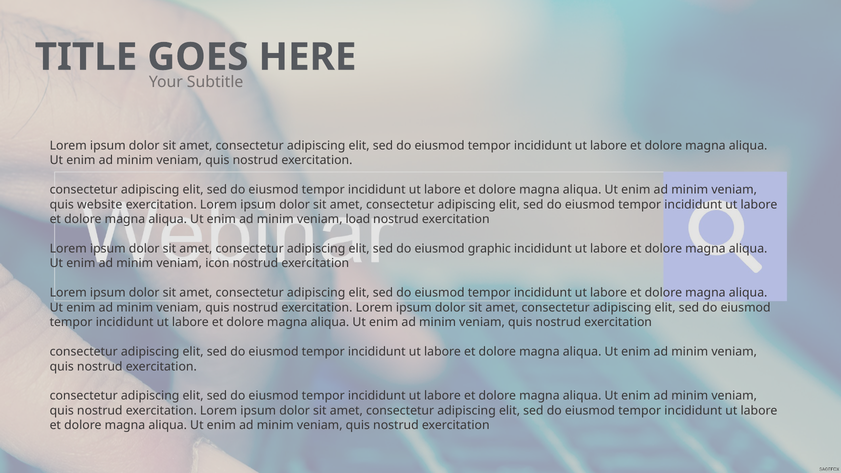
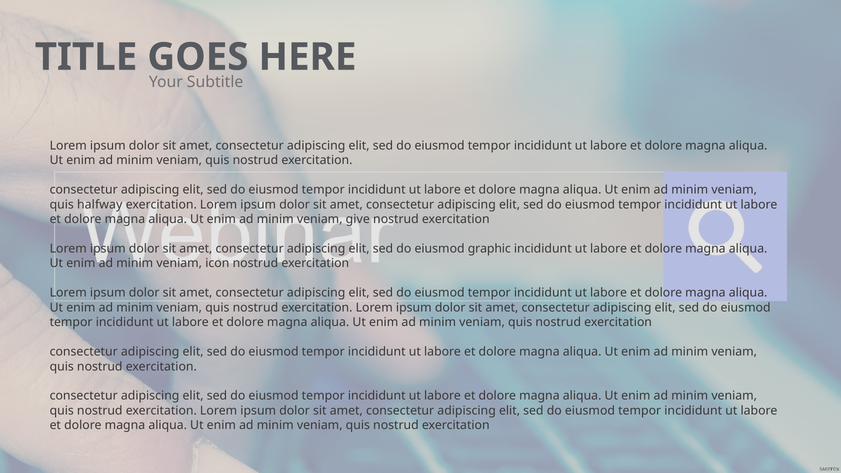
website: website -> halfway (100, 205)
load: load -> give (358, 219)
